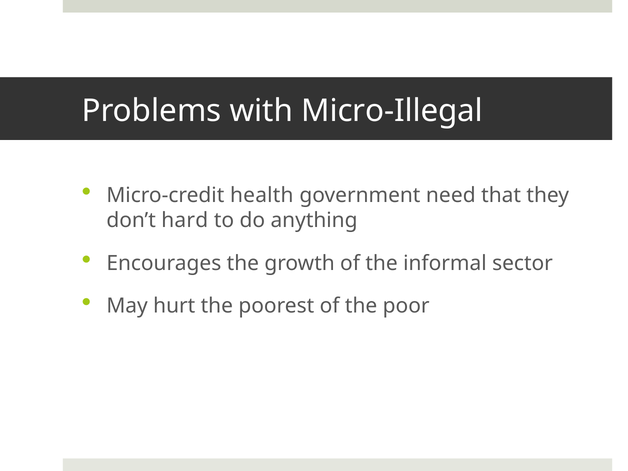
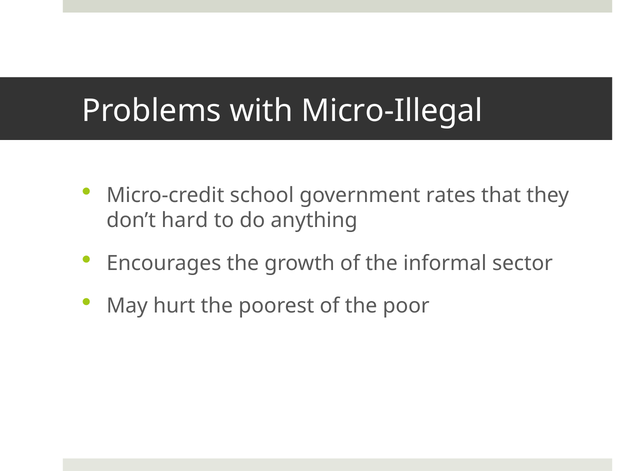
health: health -> school (262, 195)
need: need -> rates (451, 195)
